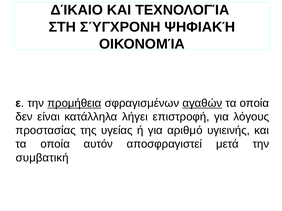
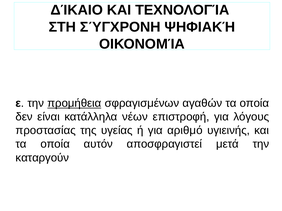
αγαθών underline: present -> none (202, 103)
λήγει: λήγει -> νέων (135, 117)
συμβατική: συμβατική -> καταργούν (42, 158)
